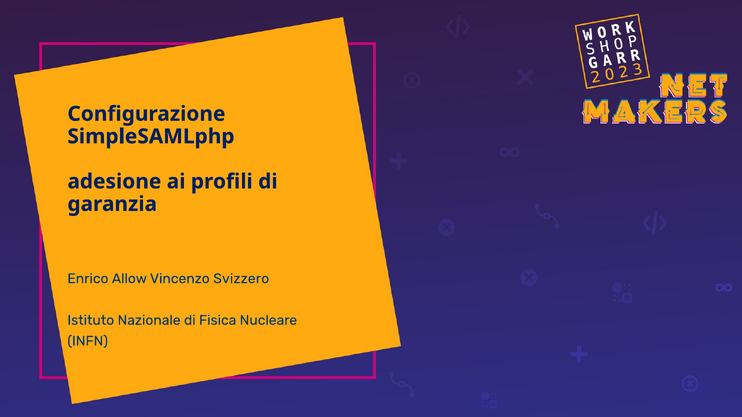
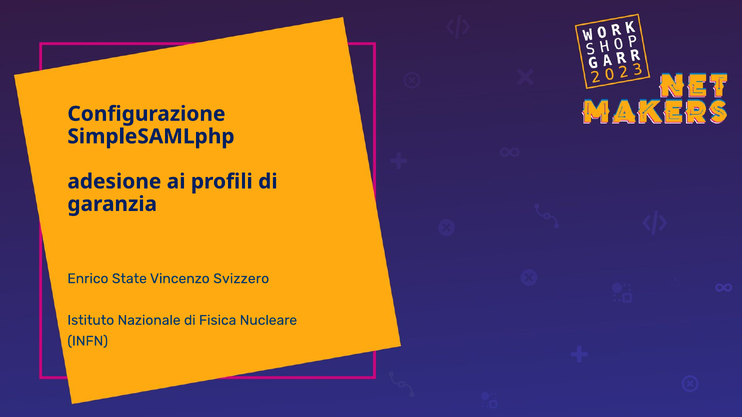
Allow: Allow -> State (129, 279)
